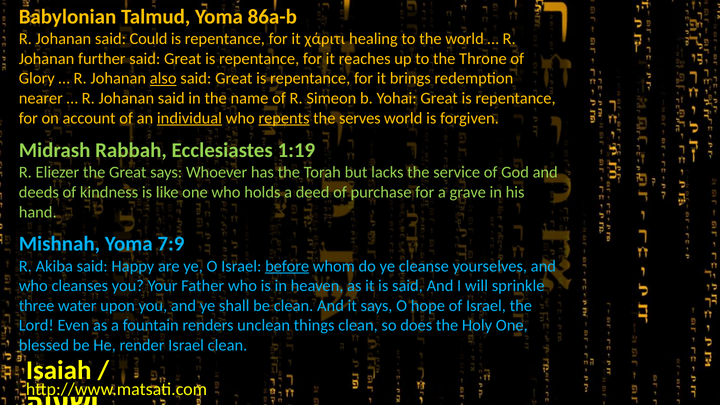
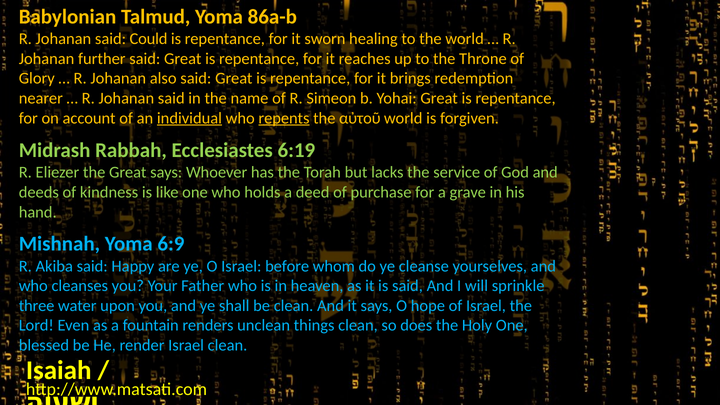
χάριτι: χάριτι -> sworn (325, 39)
also underline: present -> none (163, 79)
serves: serves -> αὐτοῦ (360, 118)
1:19: 1:19 -> 6:19 (296, 150)
7:9: 7:9 -> 6:9 (171, 244)
before underline: present -> none (287, 266)
